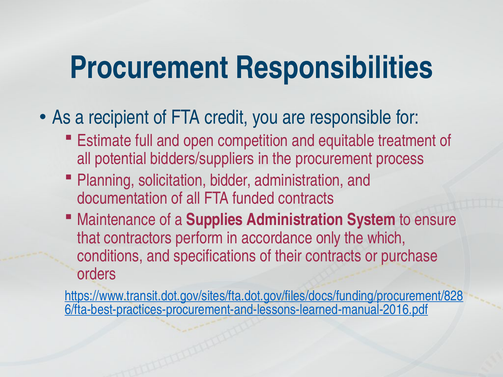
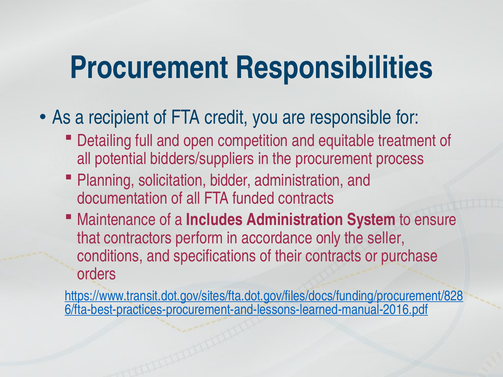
Estimate: Estimate -> Detailing (104, 141)
Supplies: Supplies -> Includes (215, 220)
which: which -> seller (386, 238)
